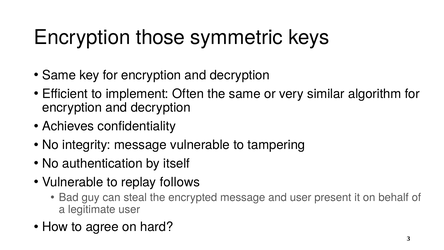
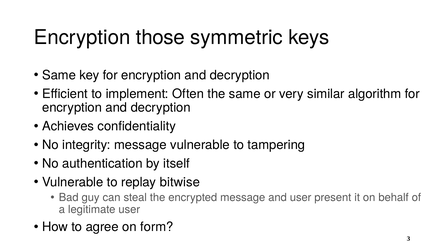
follows: follows -> bitwise (180, 182)
hard: hard -> form (157, 227)
